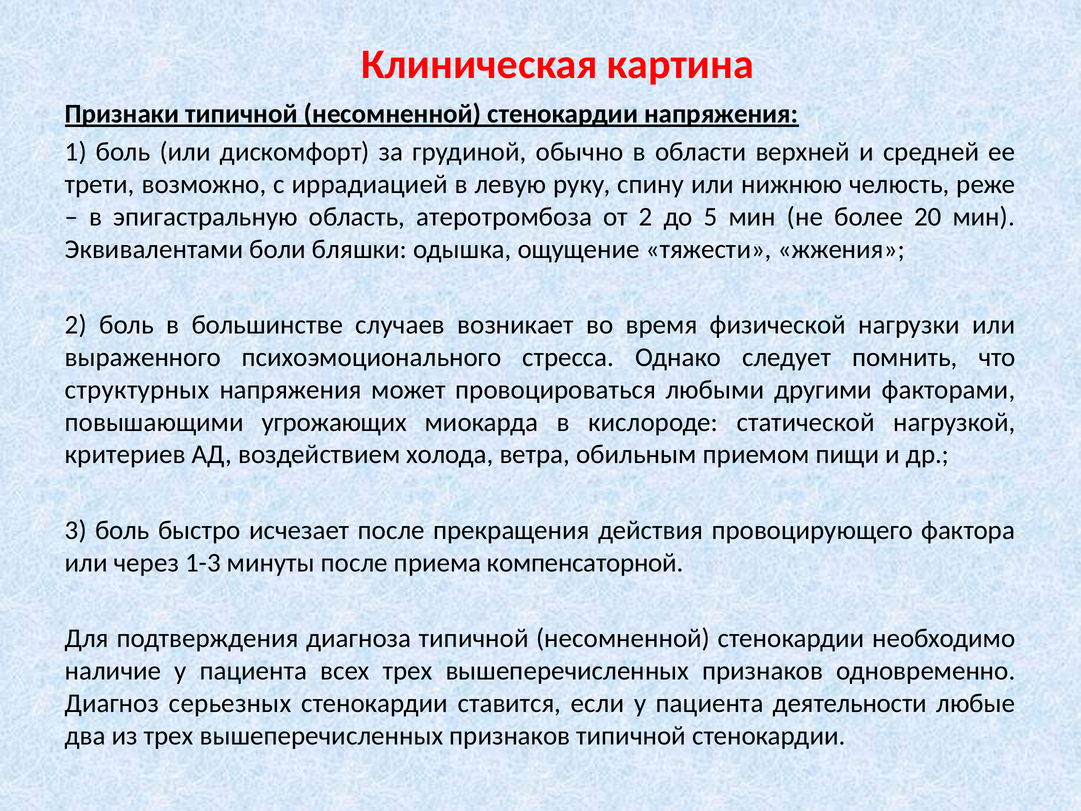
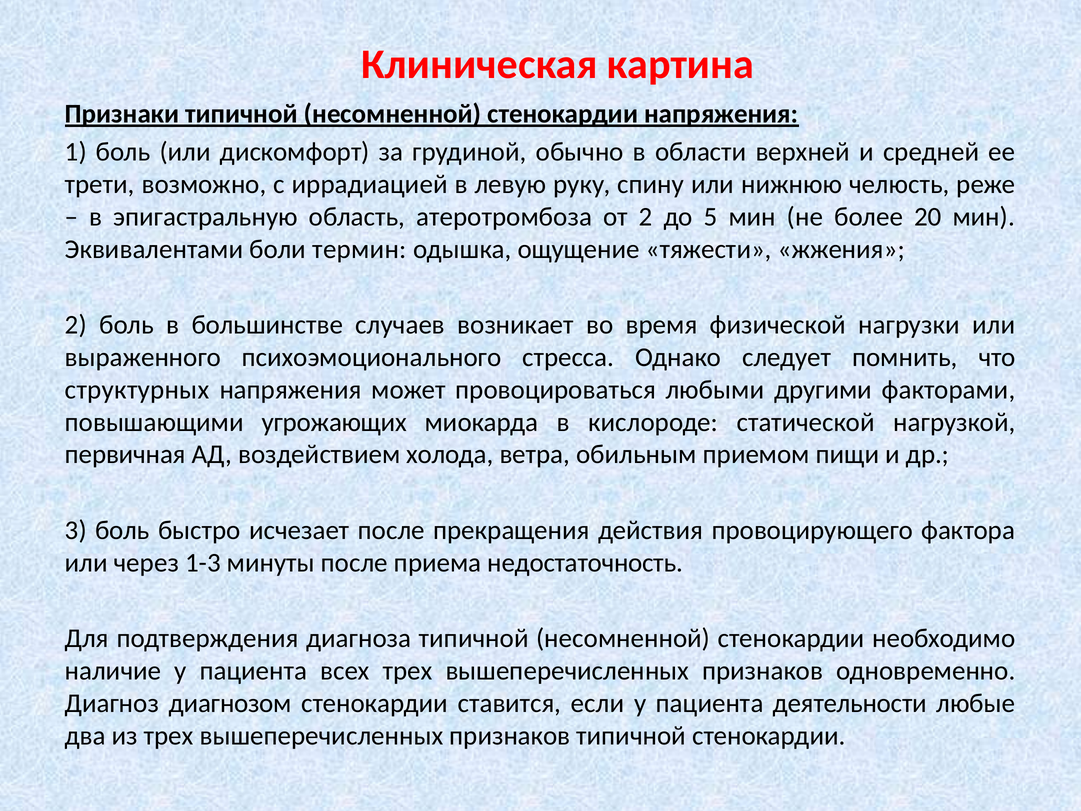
бляшки: бляшки -> термин (359, 249)
критериев: критериев -> первичная (125, 454)
компенсаторной: компенсаторной -> недостаточность (585, 563)
серьезных: серьезных -> диагнозом (230, 703)
